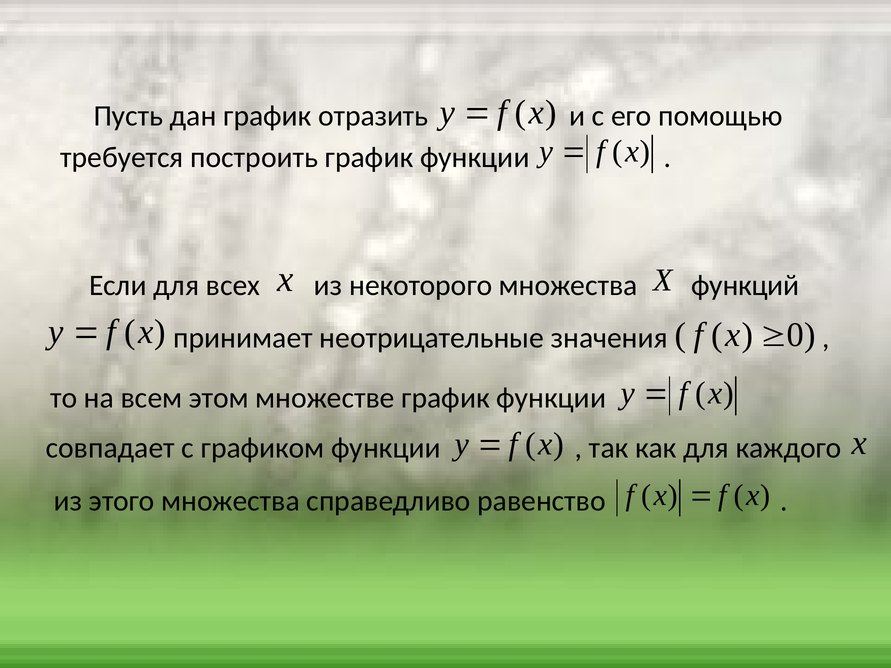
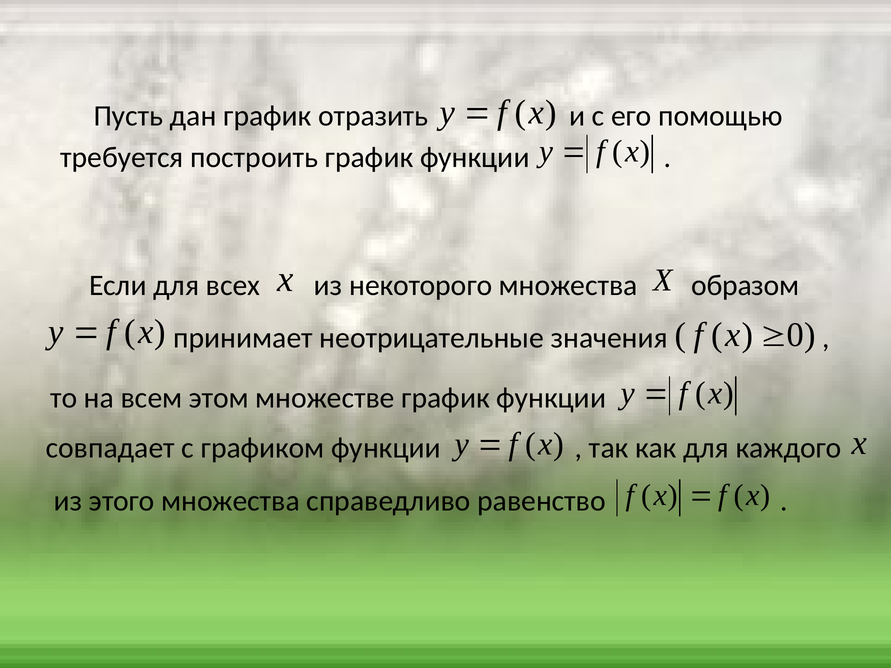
функций: функций -> образом (745, 286)
